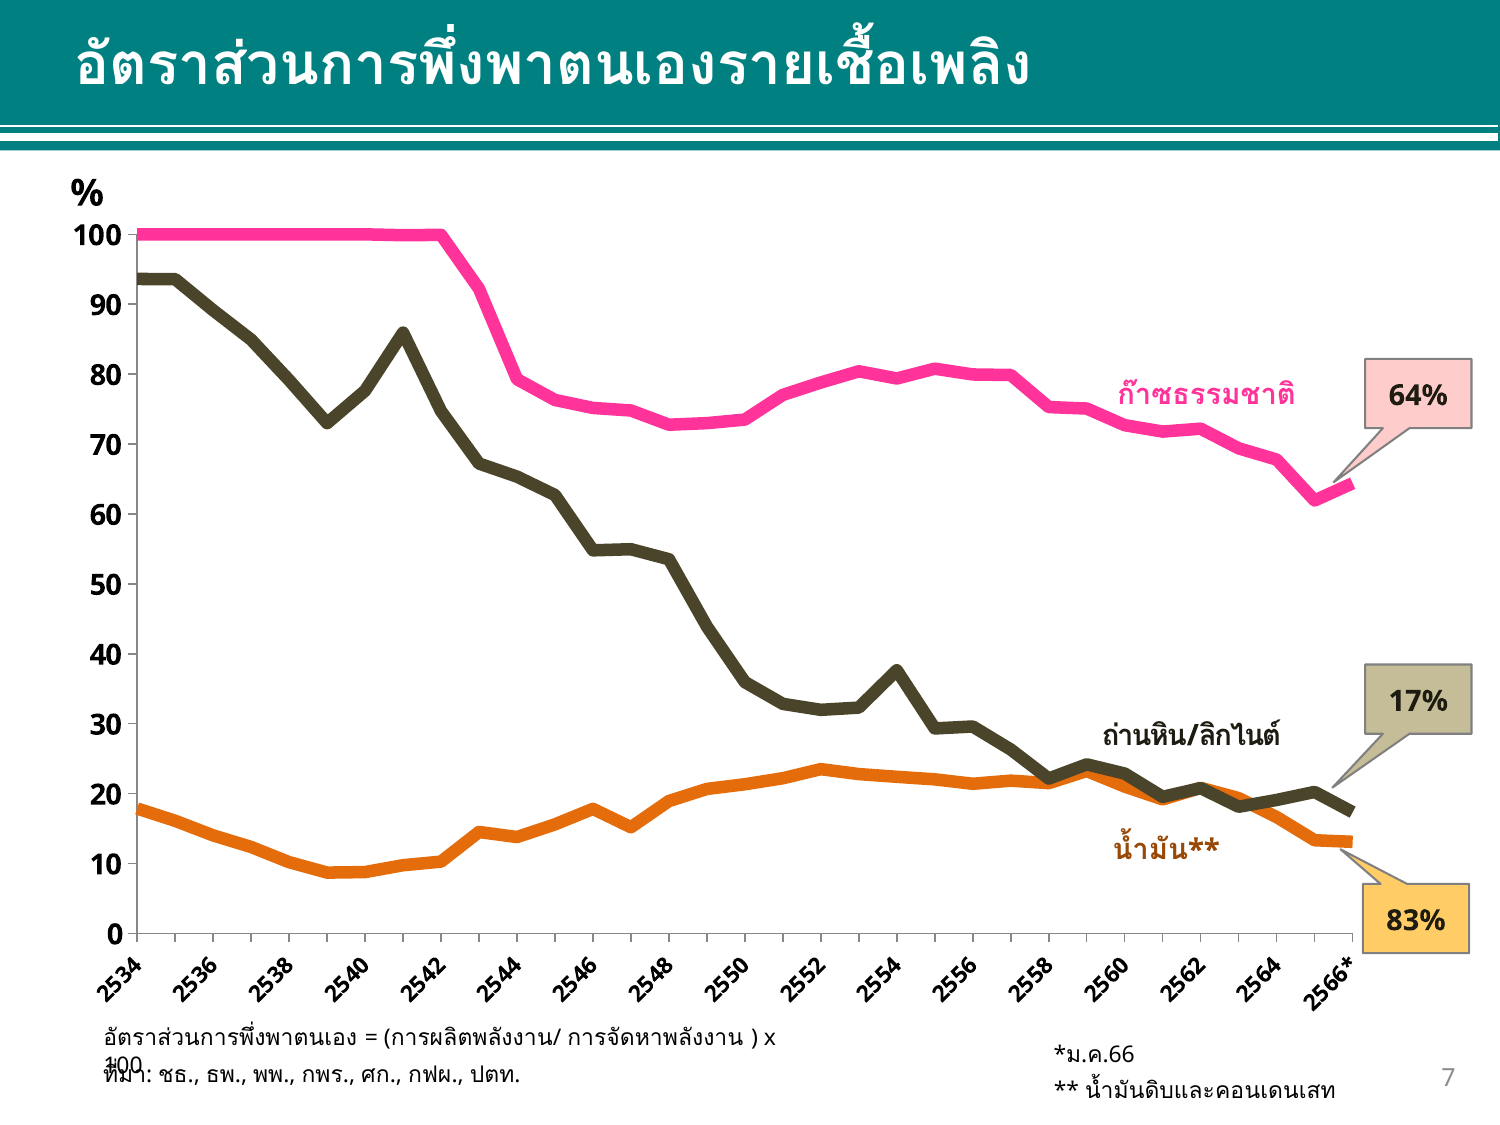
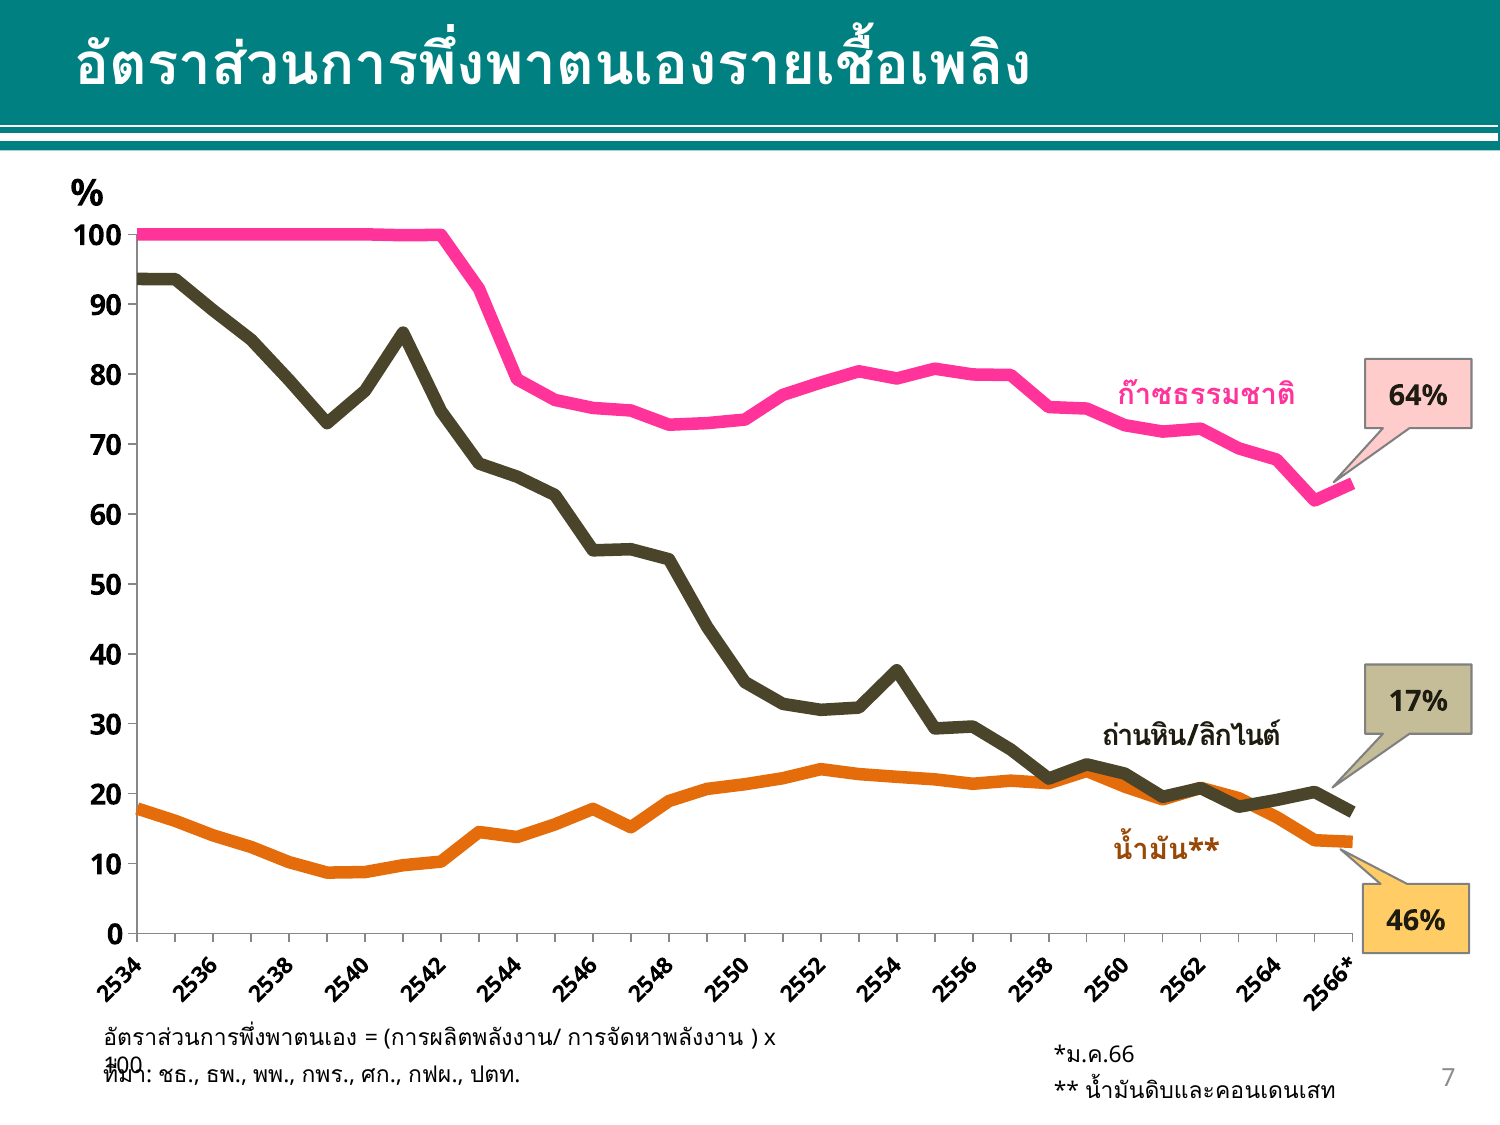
83%: 83% -> 46% (1416, 921)
